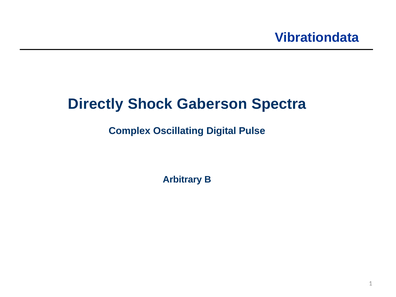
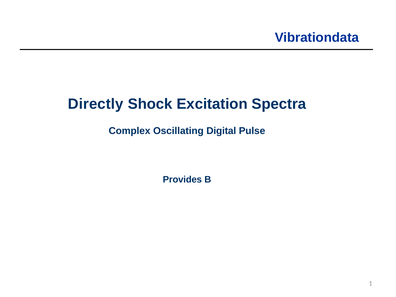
Gaberson: Gaberson -> Excitation (212, 104)
Arbitrary: Arbitrary -> Provides (182, 180)
